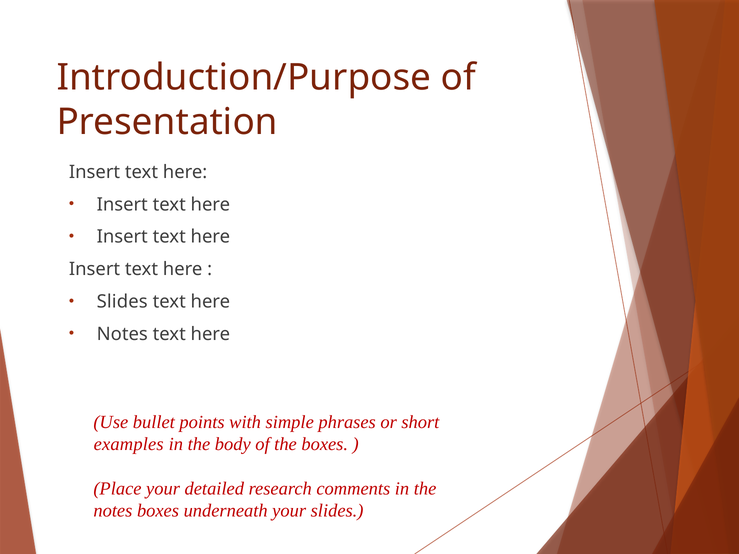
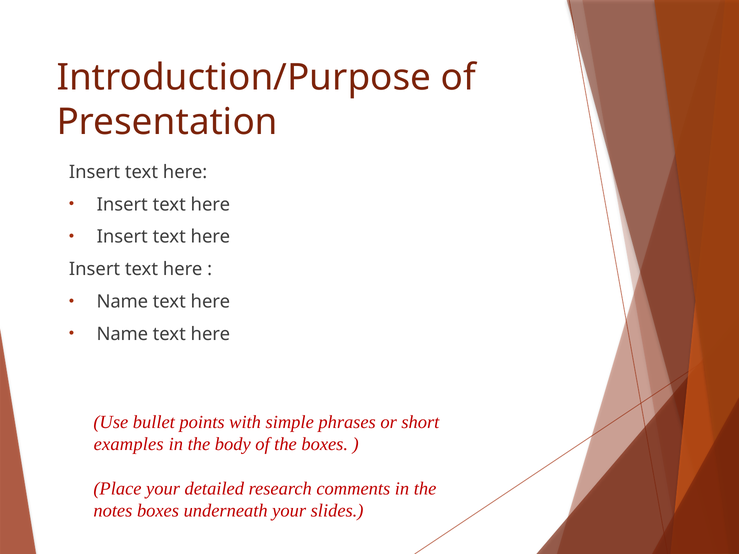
Slides: Slides -> Name (122, 302)
Notes: Notes -> Name (122, 334)
